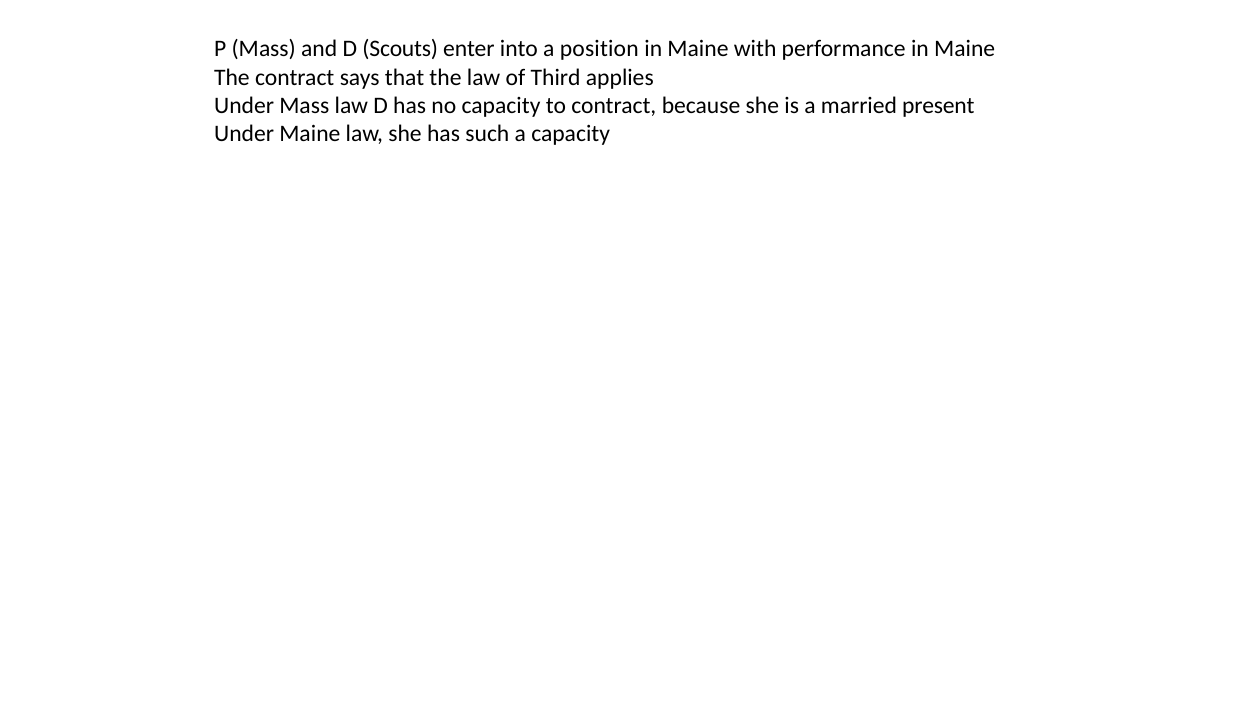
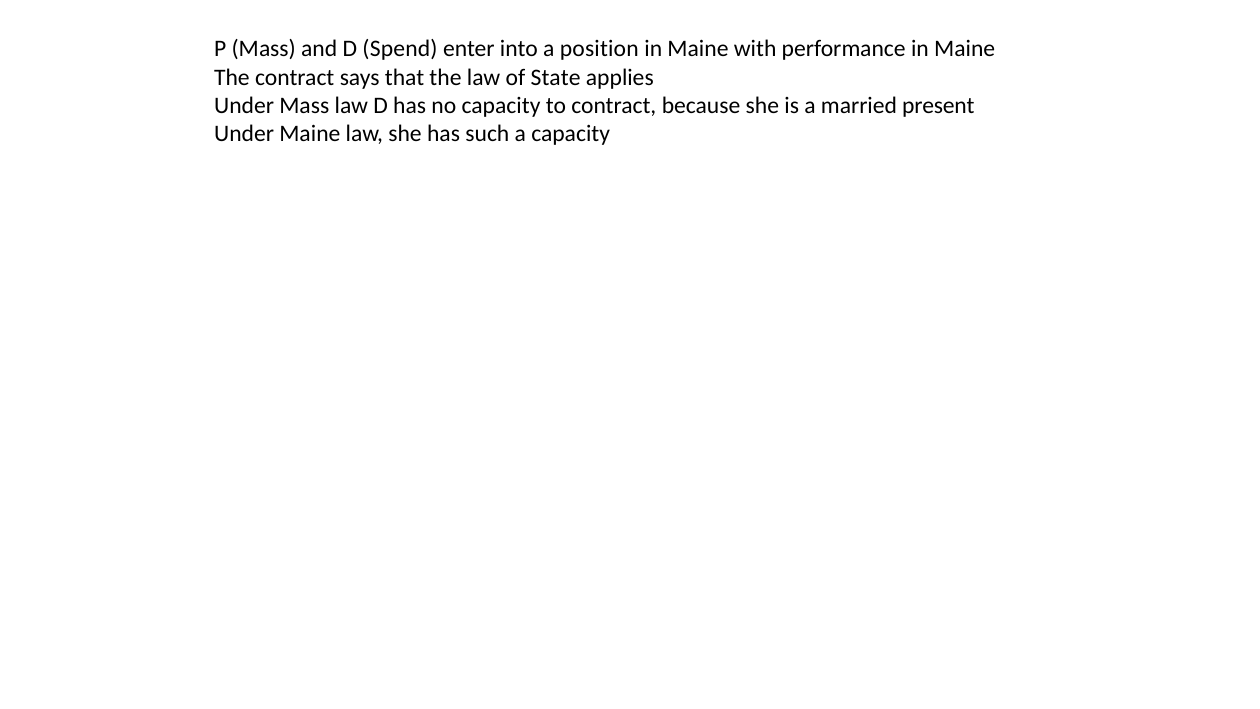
Scouts: Scouts -> Spend (400, 49)
Third: Third -> State (556, 77)
